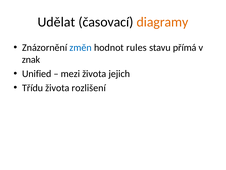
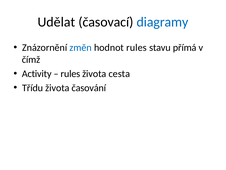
diagramy colour: orange -> blue (162, 22)
znak: znak -> čímž (31, 59)
Unified: Unified -> Activity (37, 74)
mezi: mezi -> rules (70, 74)
jejich: jejich -> cesta (119, 74)
rozlišení: rozlišení -> časování (89, 88)
